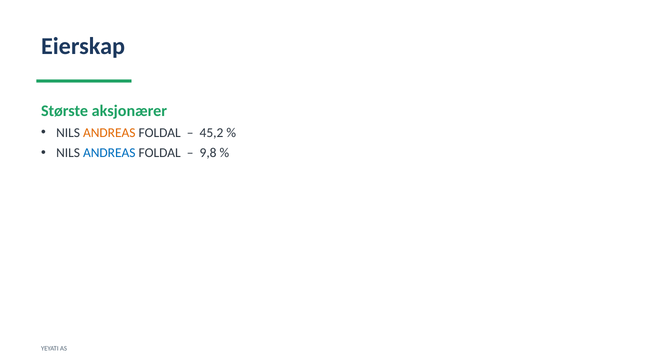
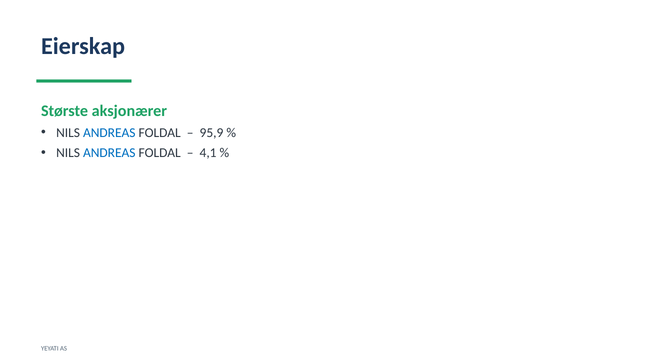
ANDREAS colour: orange -> blue (109, 133)
45,2: 45,2 -> 95,9 (211, 133)
9,8: 9,8 -> 4,1 (208, 153)
